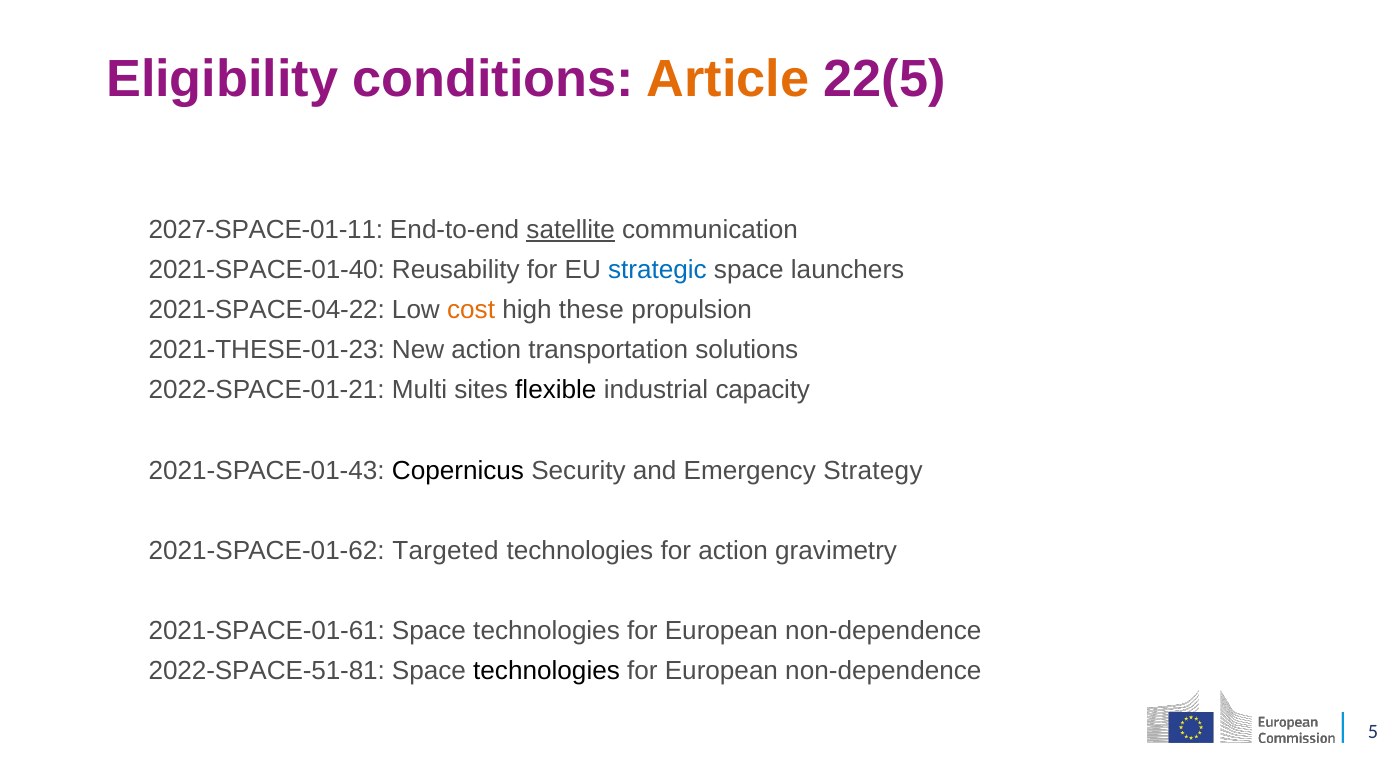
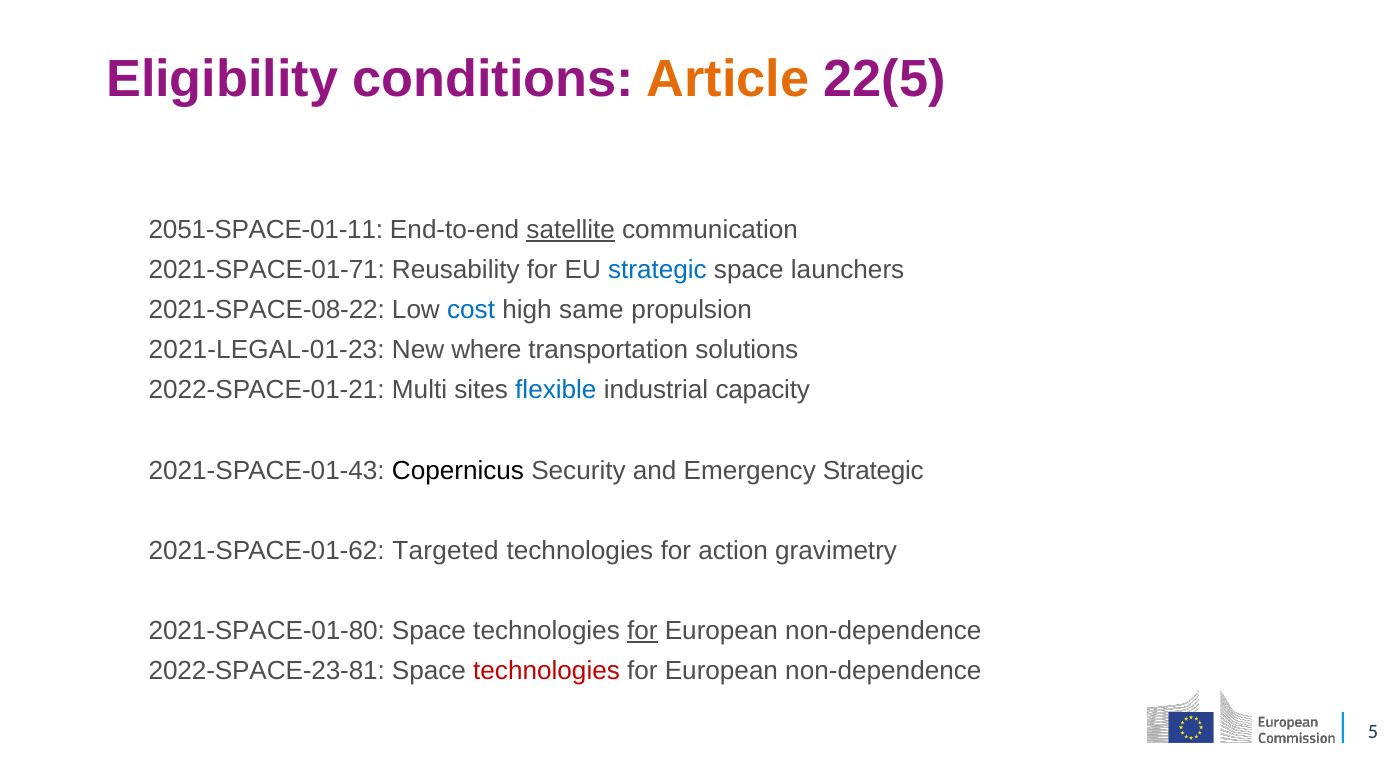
2027-SPACE-01-11: 2027-SPACE-01-11 -> 2051-SPACE-01-11 (266, 230)
2021-SPACE-01-40: 2021-SPACE-01-40 -> 2021-SPACE-01-71 (267, 270)
2021-SPACE-04-22: 2021-SPACE-04-22 -> 2021-SPACE-08-22 (267, 310)
cost colour: orange -> blue (471, 310)
these: these -> same (591, 310)
2021-THESE-01-23: 2021-THESE-01-23 -> 2021-LEGAL-01-23 (267, 350)
New action: action -> where (486, 350)
flexible colour: black -> blue (556, 390)
Emergency Strategy: Strategy -> Strategic (873, 470)
2021-SPACE-01-61: 2021-SPACE-01-61 -> 2021-SPACE-01-80 (267, 631)
for underline: none -> present (642, 631)
2022-SPACE-51-81: 2022-SPACE-51-81 -> 2022-SPACE-23-81 (267, 671)
technologies colour: black -> red (547, 671)
